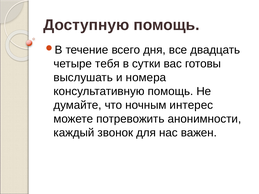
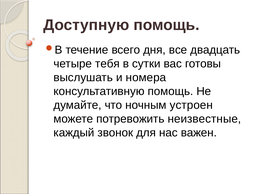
интерес: интерес -> устроен (191, 105)
анонимности: анонимности -> неизвестные (204, 119)
